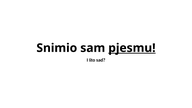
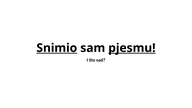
Snimio underline: none -> present (57, 48)
